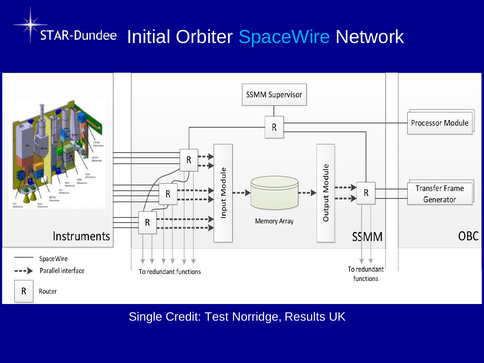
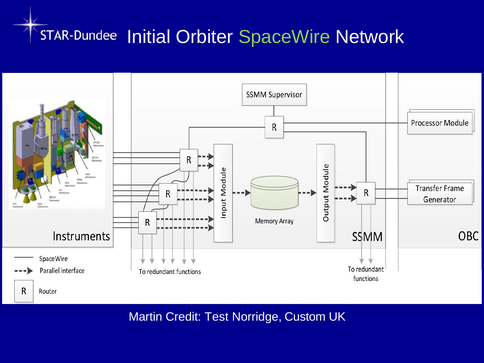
SpaceWire colour: light blue -> light green (284, 37)
Single: Single -> Martin (145, 317)
Results: Results -> Custom (305, 317)
